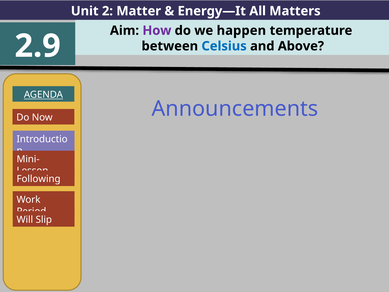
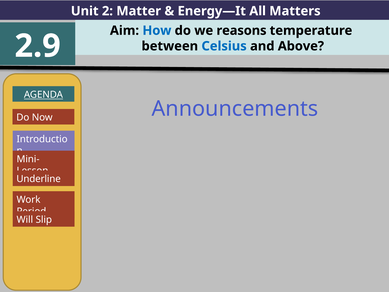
How colour: purple -> blue (157, 31)
happen: happen -> reasons (241, 31)
Following: Following -> Underline (39, 179)
